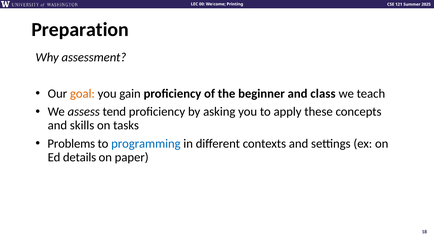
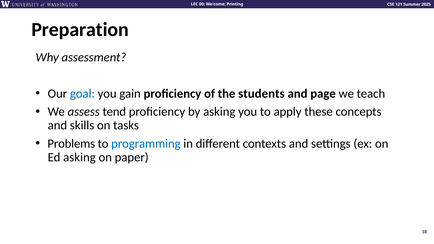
goal colour: orange -> blue (82, 94)
beginner: beginner -> students (261, 94)
class: class -> page (323, 94)
Ed details: details -> asking (79, 157)
